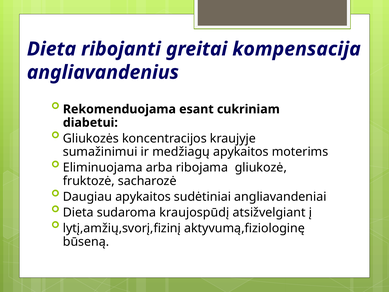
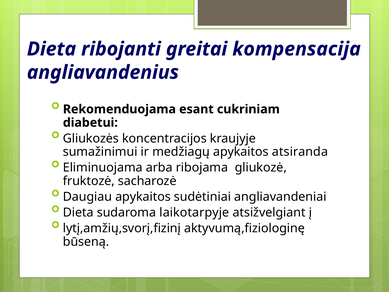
moterims: moterims -> atsiranda (300, 152)
kraujospūdį: kraujospūdį -> laikotarpyje (194, 212)
